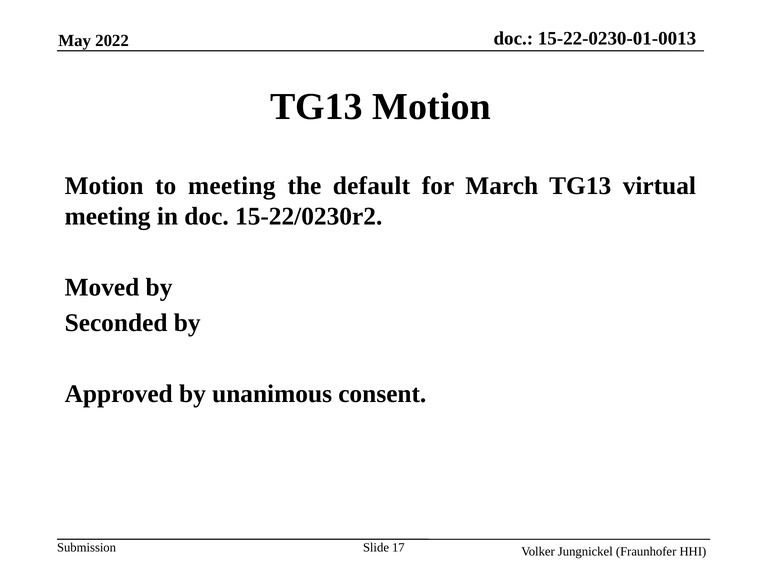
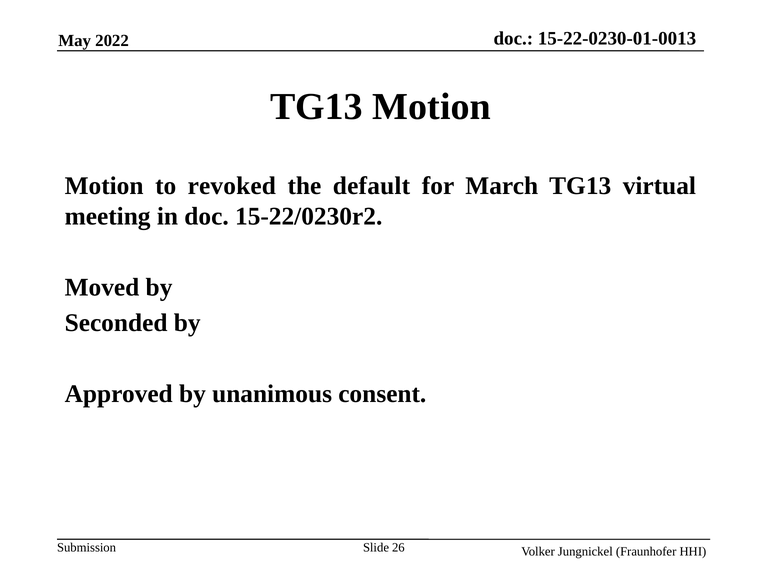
to meeting: meeting -> revoked (232, 186)
17: 17 -> 26 (398, 547)
